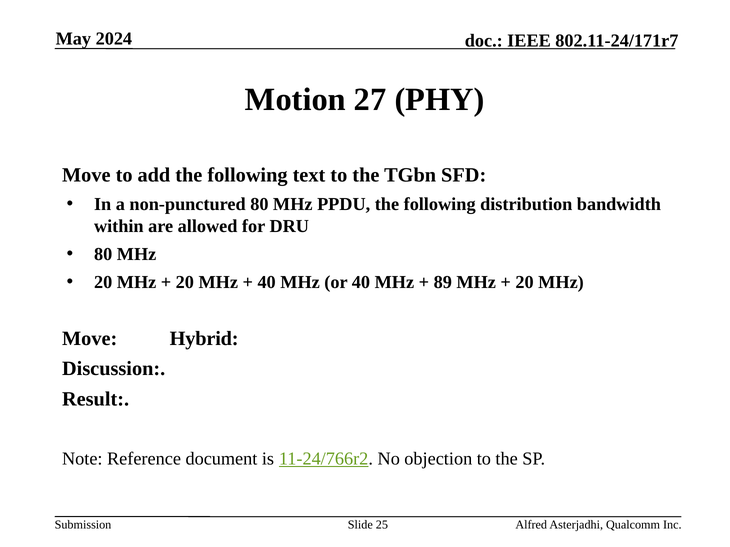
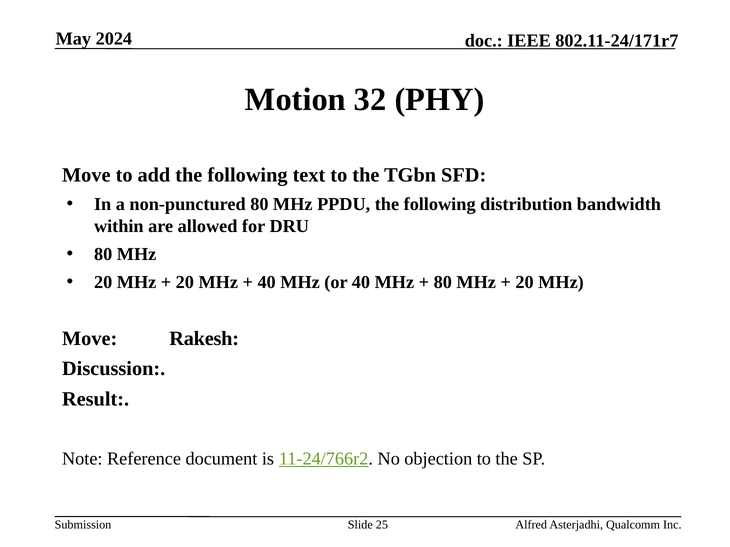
27: 27 -> 32 (370, 100)
89: 89 -> 80 (443, 282)
Hybrid: Hybrid -> Rakesh (204, 339)
